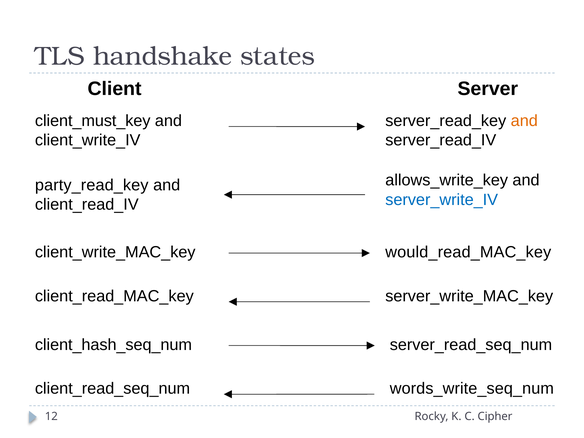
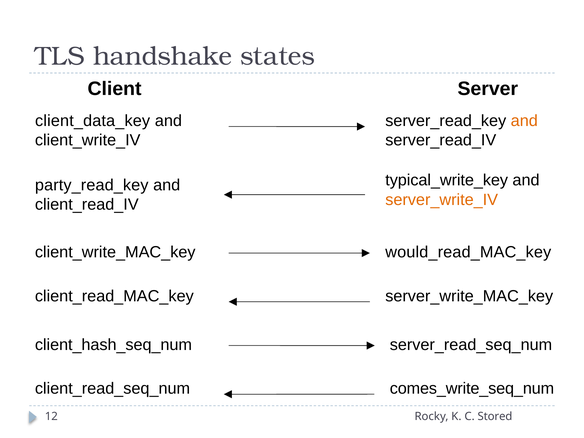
client_must_key: client_must_key -> client_data_key (93, 121)
allows_write_key: allows_write_key -> typical_write_key (447, 180)
server_write_IV colour: blue -> orange (442, 200)
words_write_seq_num: words_write_seq_num -> comes_write_seq_num (472, 388)
Cipher: Cipher -> Stored (495, 416)
